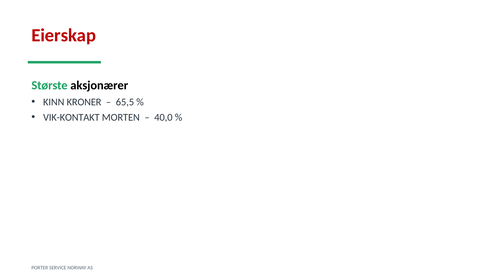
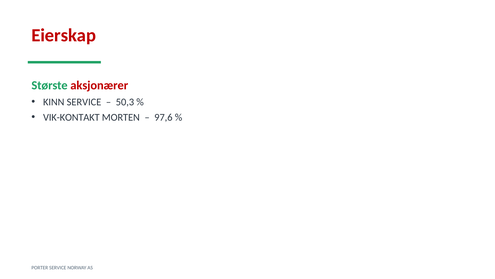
aksjonærer colour: black -> red (99, 85)
KINN KRONER: KRONER -> SERVICE (84, 102)
65,5: 65,5 -> 50,3 (125, 102)
40,0: 40,0 -> 97,6 (163, 117)
